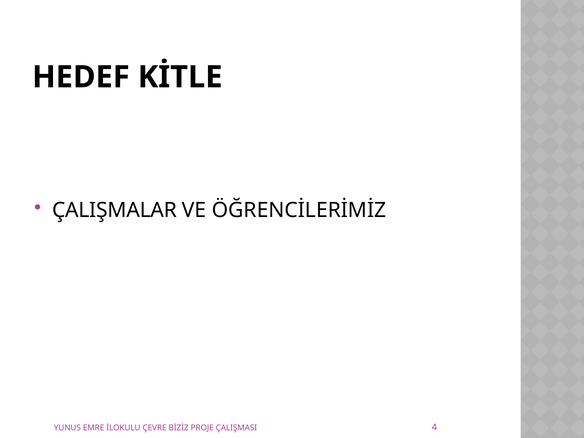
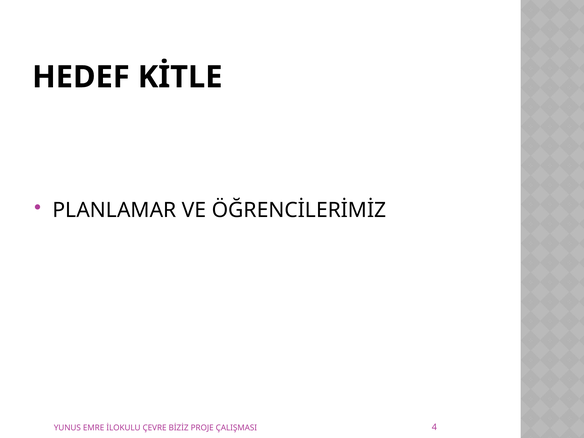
ÇALIŞMALAR: ÇALIŞMALAR -> PLANLAMAR (114, 210)
